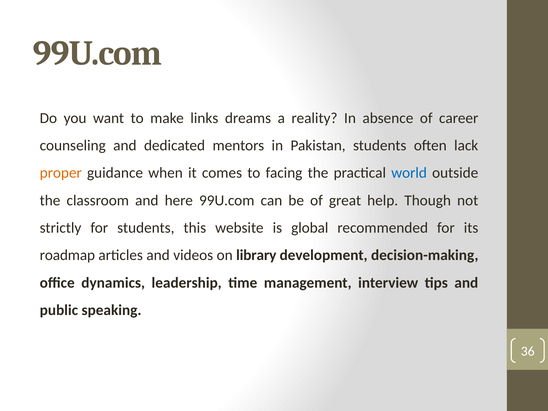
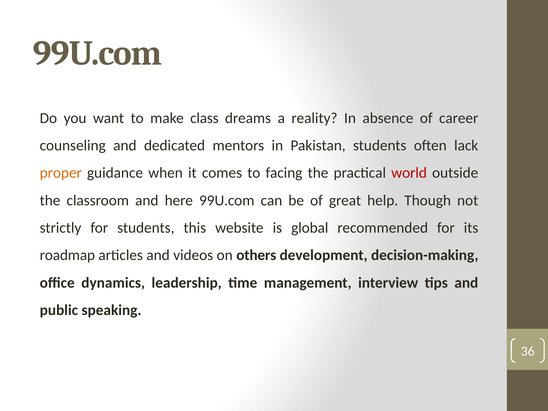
links: links -> class (204, 118)
world colour: blue -> red (409, 173)
library: library -> others (256, 255)
